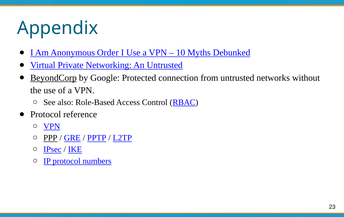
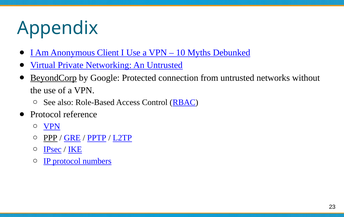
Order: Order -> Client (108, 53)
